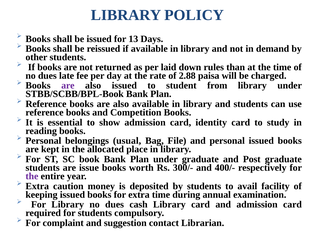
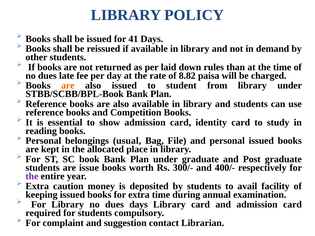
13: 13 -> 41 (133, 39)
2.88: 2.88 -> 8.82 (187, 76)
are colour: purple -> orange (68, 86)
dues cash: cash -> days (139, 205)
